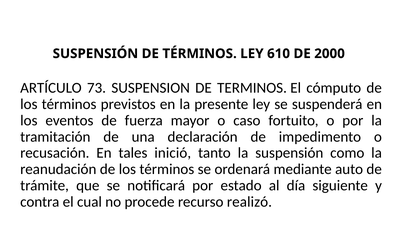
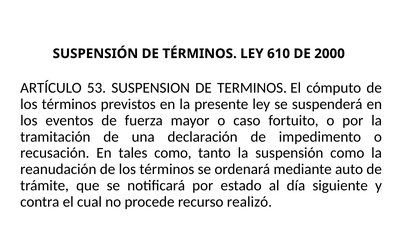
73: 73 -> 53 (97, 88)
tales inició: inició -> como (173, 153)
